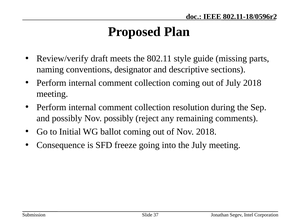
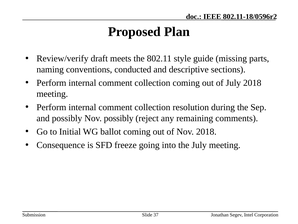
designator: designator -> conducted (133, 69)
